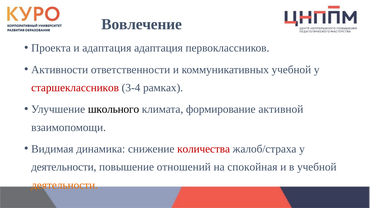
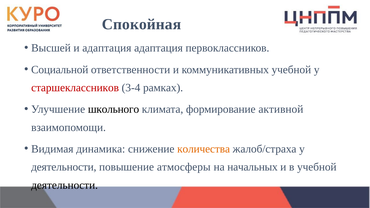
Вовлечение: Вовлечение -> Спокойная (142, 24)
Проекта: Проекта -> Высшей (51, 48)
Активности: Активности -> Социальной (60, 70)
количества colour: red -> orange (204, 149)
отношений: отношений -> атмосферы (184, 167)
спокойная: спокойная -> начальных (252, 167)
деятельности colour: orange -> black (65, 185)
